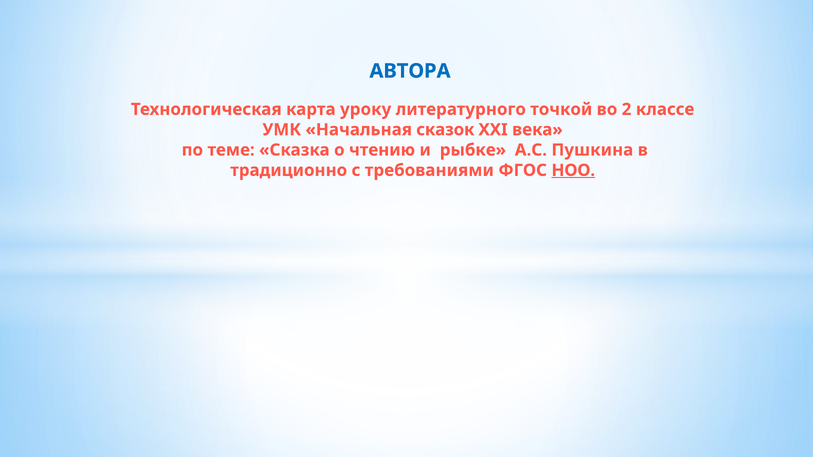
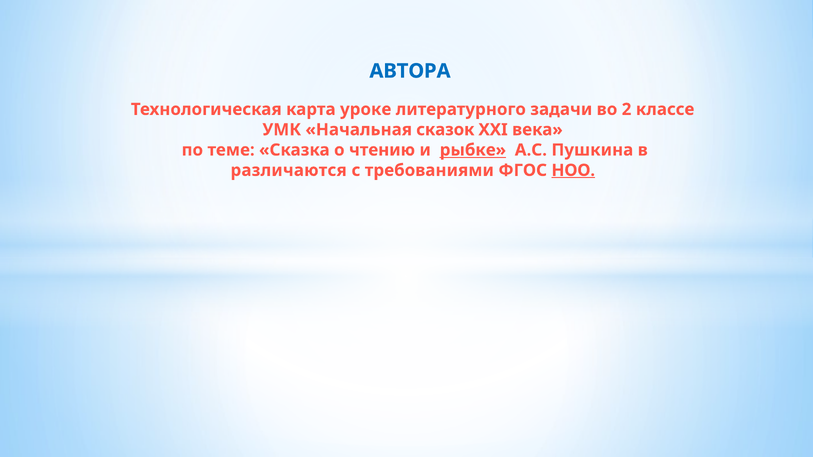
уроку: уроку -> уроке (366, 109)
точкой: точкой -> задачи (561, 109)
рыбке underline: none -> present (473, 150)
традиционно: традиционно -> различаются (289, 170)
